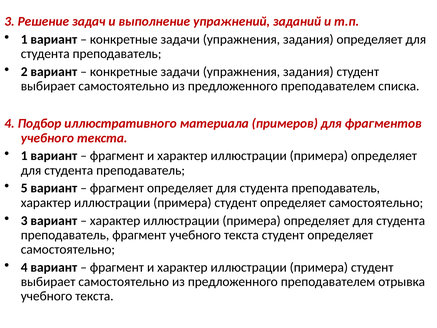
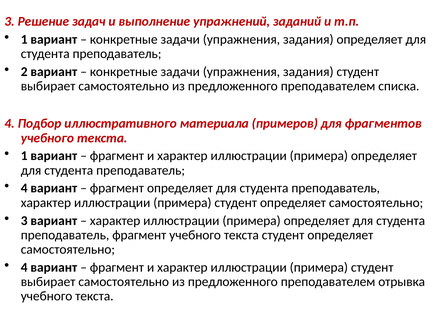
5: 5 -> 4 (24, 188)
